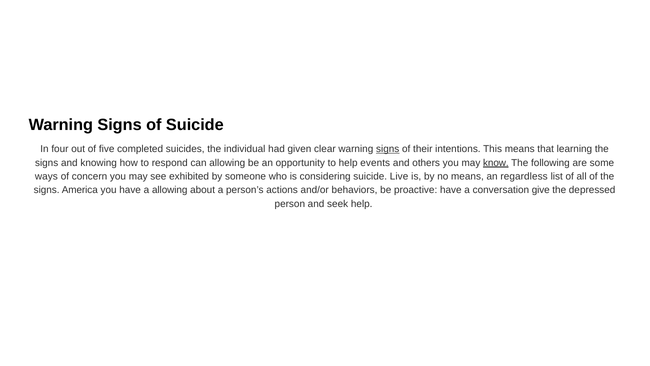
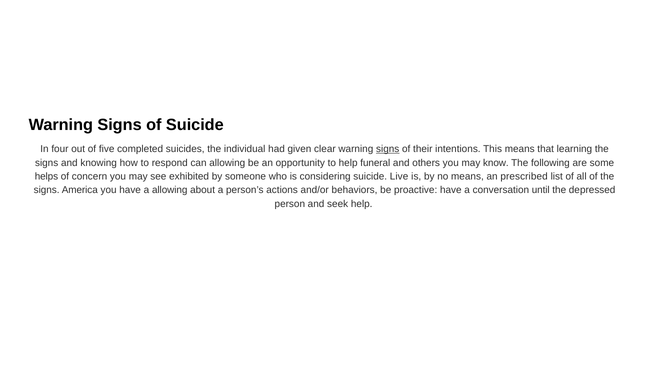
events: events -> funeral (375, 163)
know underline: present -> none (496, 163)
ways: ways -> helps (46, 176)
regardless: regardless -> prescribed (524, 176)
give: give -> until (541, 190)
